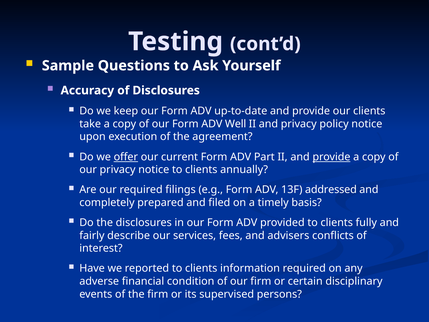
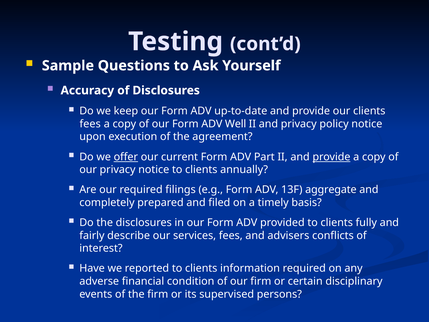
take: take -> fees (90, 124)
addressed: addressed -> aggregate (331, 190)
